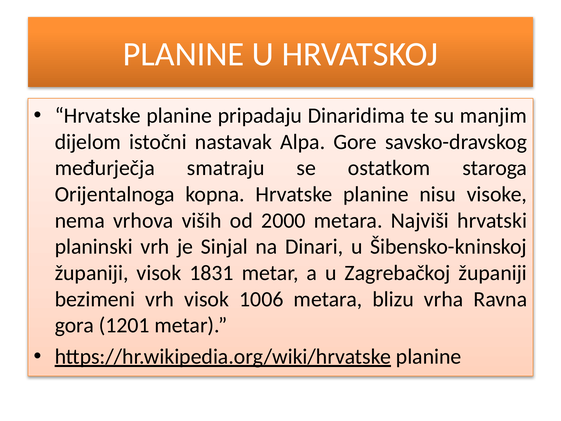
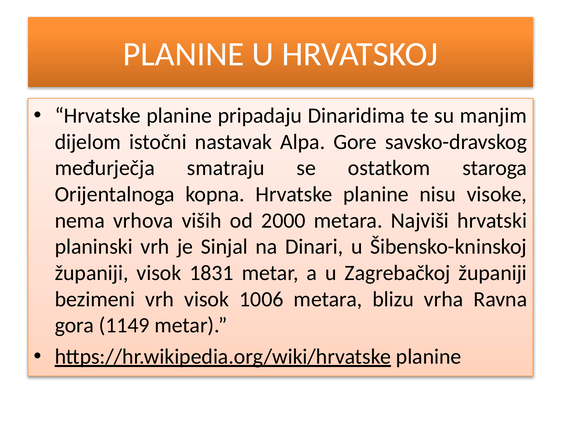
1201: 1201 -> 1149 (124, 325)
